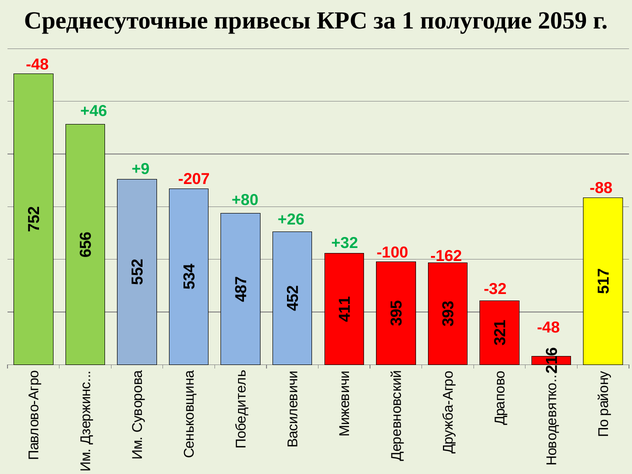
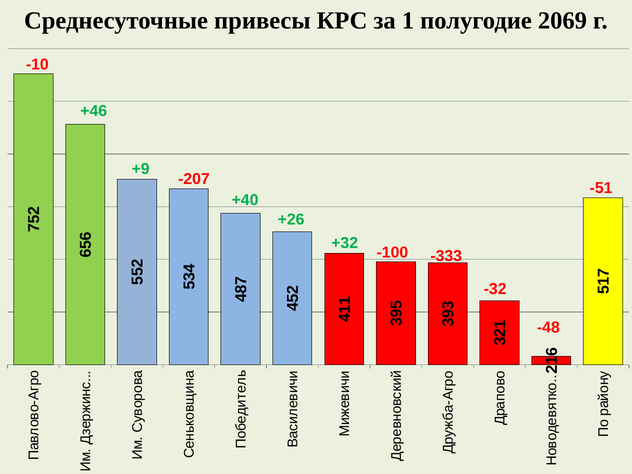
2059: 2059 -> 2069 (562, 21)
-48: -48 -> -10 (37, 64)
-88: -88 -> -51 (601, 188)
+80: +80 -> +40 (245, 200)
-162: -162 -> -333 (446, 256)
